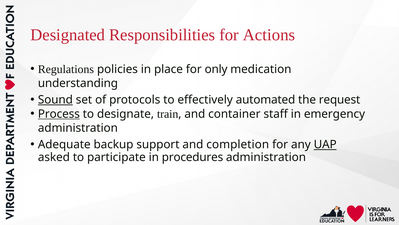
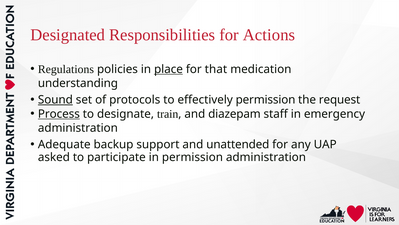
place underline: none -> present (168, 69)
only: only -> that (216, 69)
effectively automated: automated -> permission (266, 100)
container: container -> diazepam (234, 114)
completion: completion -> unattended (238, 144)
UAP underline: present -> none (325, 144)
in procedures: procedures -> permission (192, 157)
